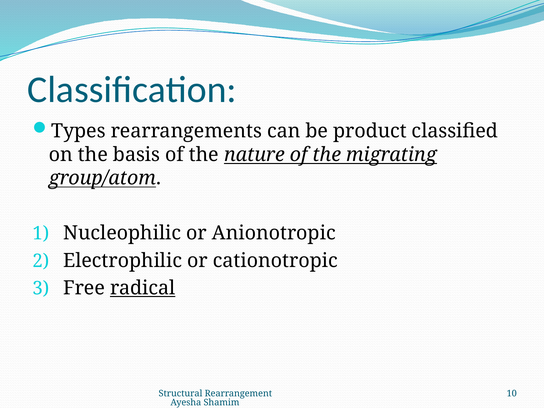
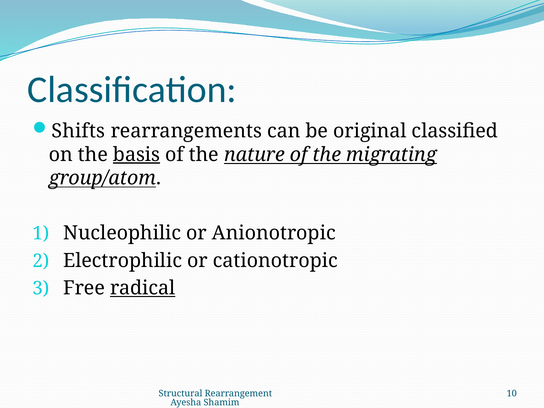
Types: Types -> Shifts (78, 131)
product: product -> original (370, 131)
basis underline: none -> present (137, 155)
